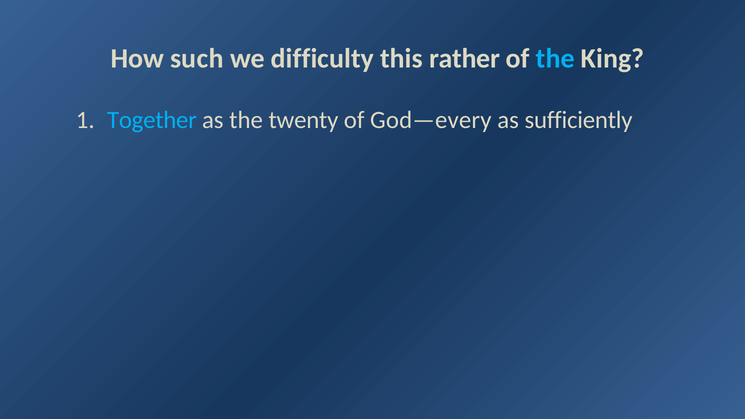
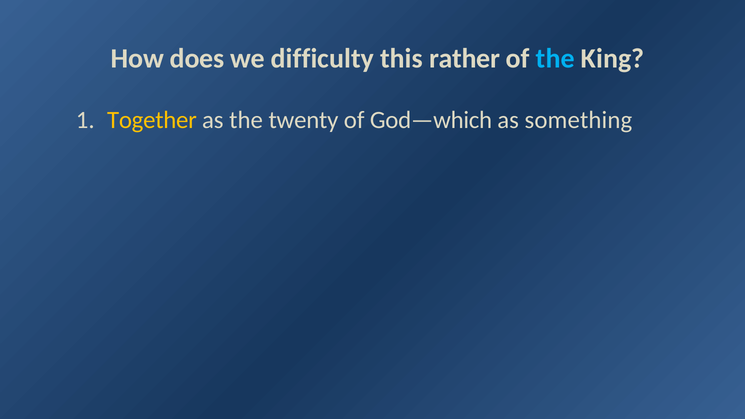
such: such -> does (197, 59)
Together colour: light blue -> yellow (152, 120)
God—every: God—every -> God—which (431, 120)
sufficiently: sufficiently -> something (578, 120)
